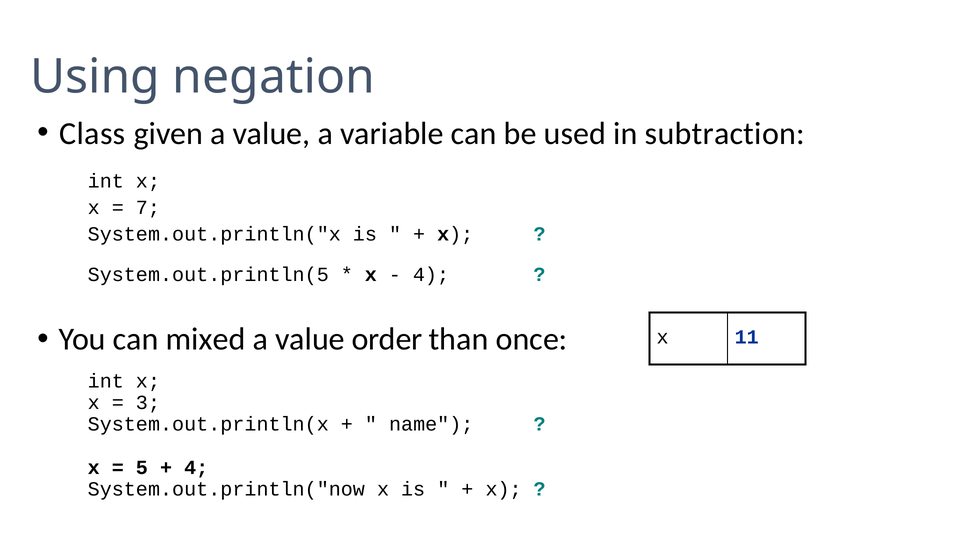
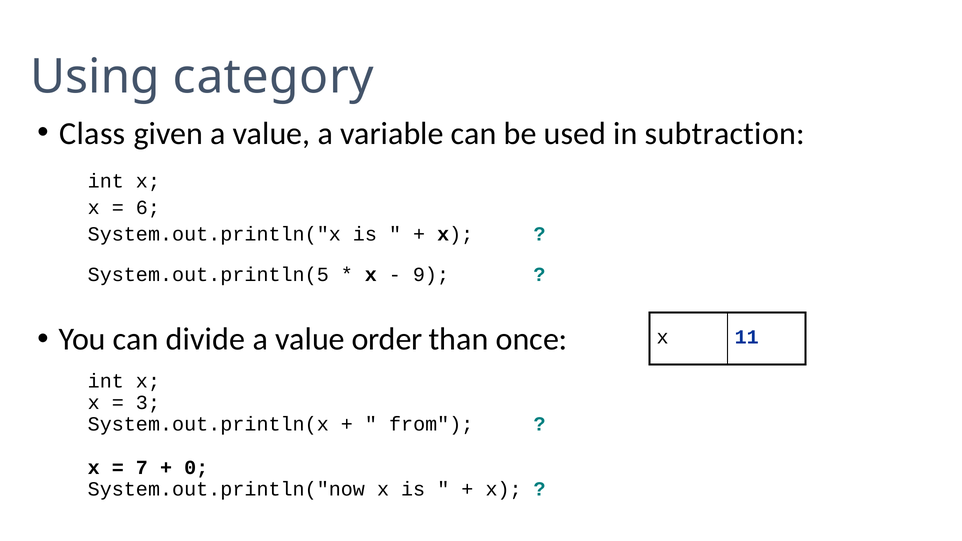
negation: negation -> category (273, 77)
7: 7 -> 6 (148, 208)
4: 4 -> 9 (431, 275)
mixed: mixed -> divide (206, 339)
name: name -> from (431, 424)
5: 5 -> 7 (142, 468)
4: 4 -> 0 (196, 468)
